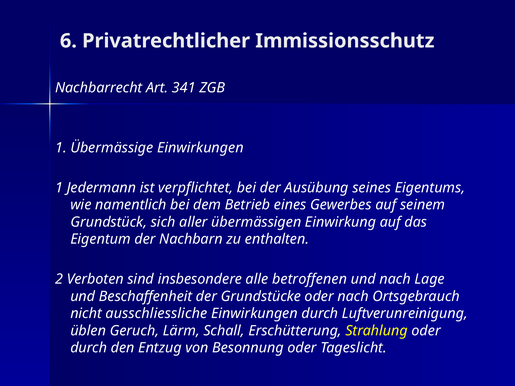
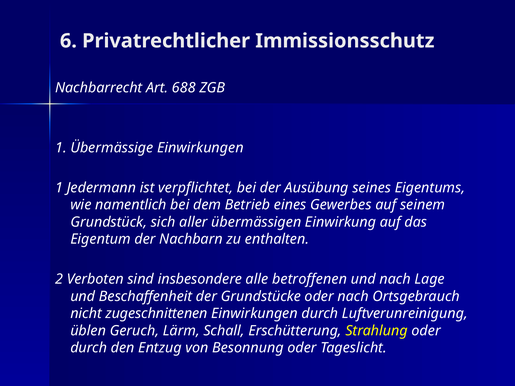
341: 341 -> 688 (184, 88)
ausschliessliche: ausschliessliche -> zugeschnittenen (157, 314)
